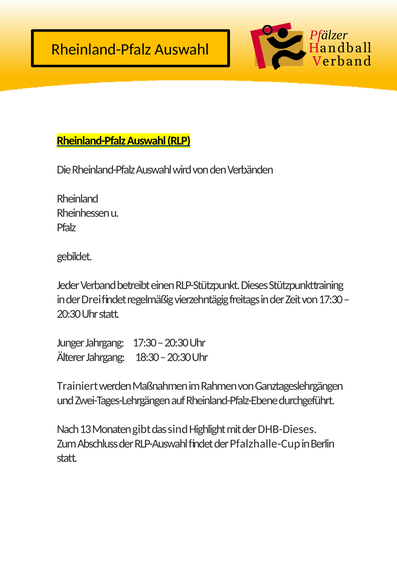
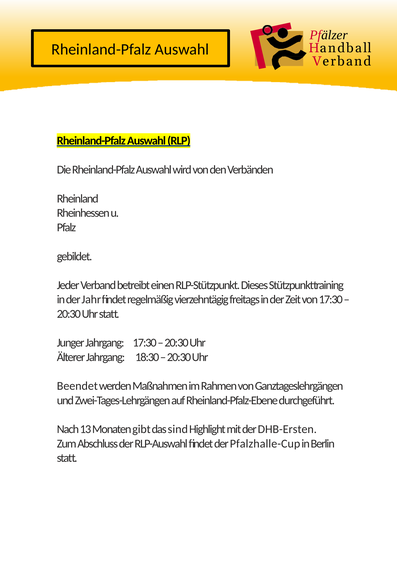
Drei: Drei -> Jahr (91, 299)
Trainiert: Trainiert -> Beendet (77, 385)
DHB-Dieses: DHB-Dieses -> DHB-Ersten (287, 429)
